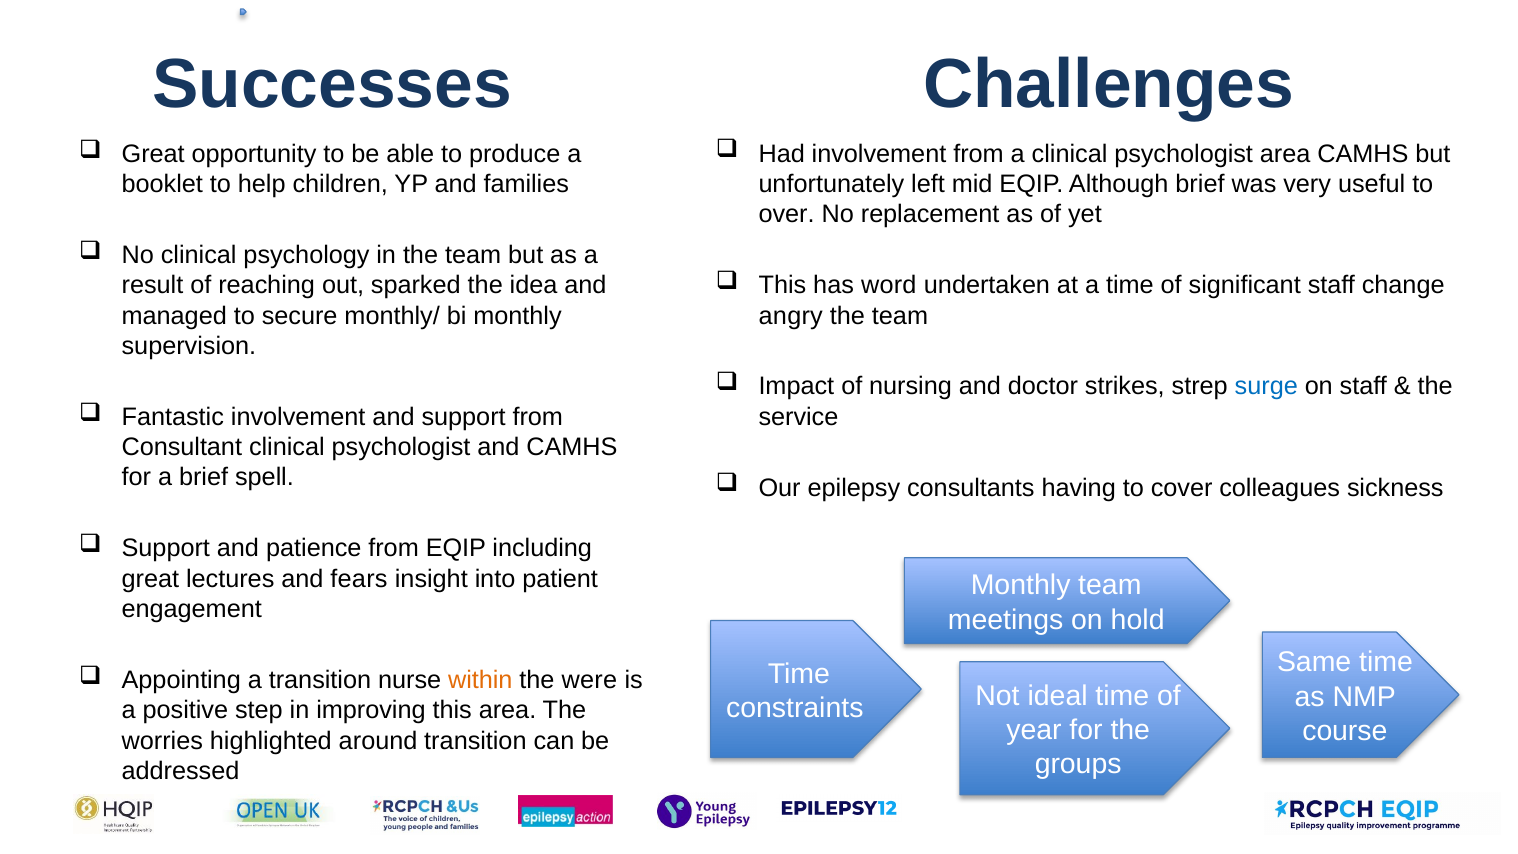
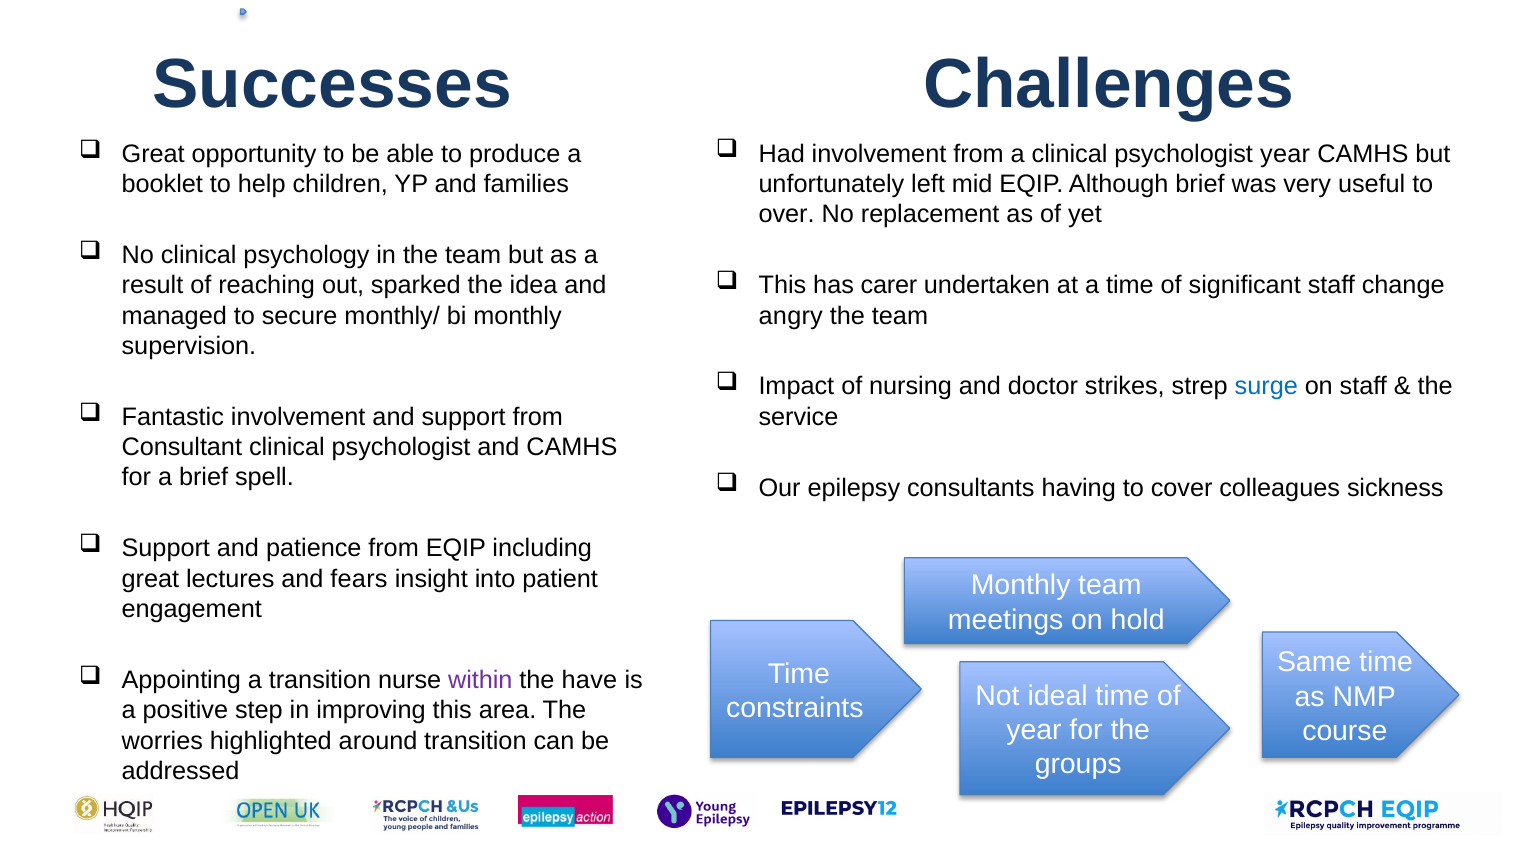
psychologist area: area -> year (1285, 154)
word: word -> carer (889, 285)
within colour: orange -> purple (480, 680)
were: were -> have (589, 680)
